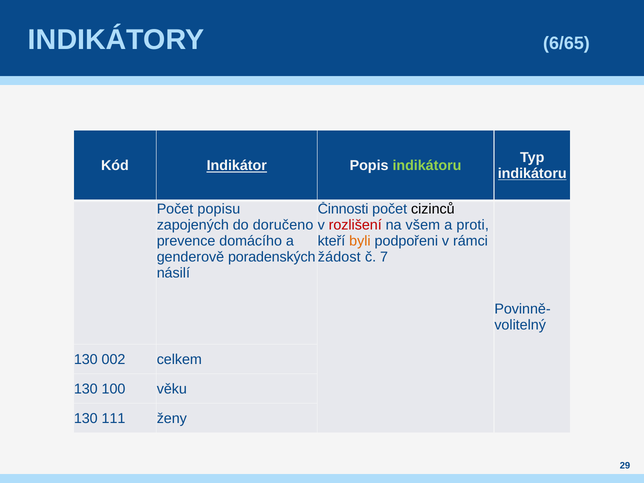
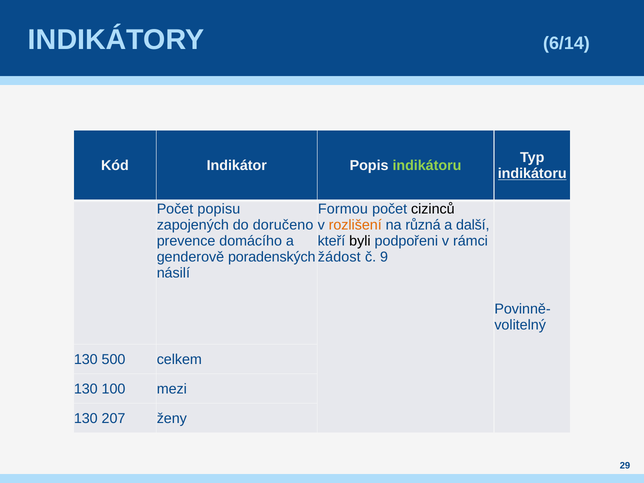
6/65: 6/65 -> 6/14 (566, 44)
Indikátor underline: present -> none (237, 166)
Činnosti: Činnosti -> Formou (343, 209)
rozlišení colour: red -> orange (355, 225)
všem: všem -> různá (423, 225)
proti: proti -> další (473, 225)
byli colour: orange -> black (360, 241)
7: 7 -> 9 (384, 257)
002: 002 -> 500 (114, 359)
věku: věku -> mezi (172, 389)
111: 111 -> 207 (114, 418)
